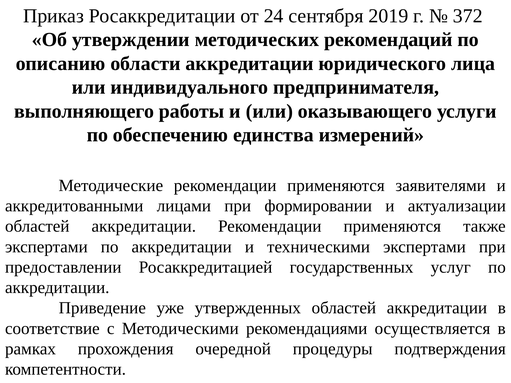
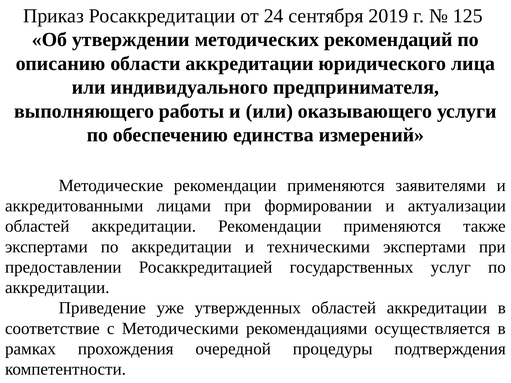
372: 372 -> 125 (468, 16)
